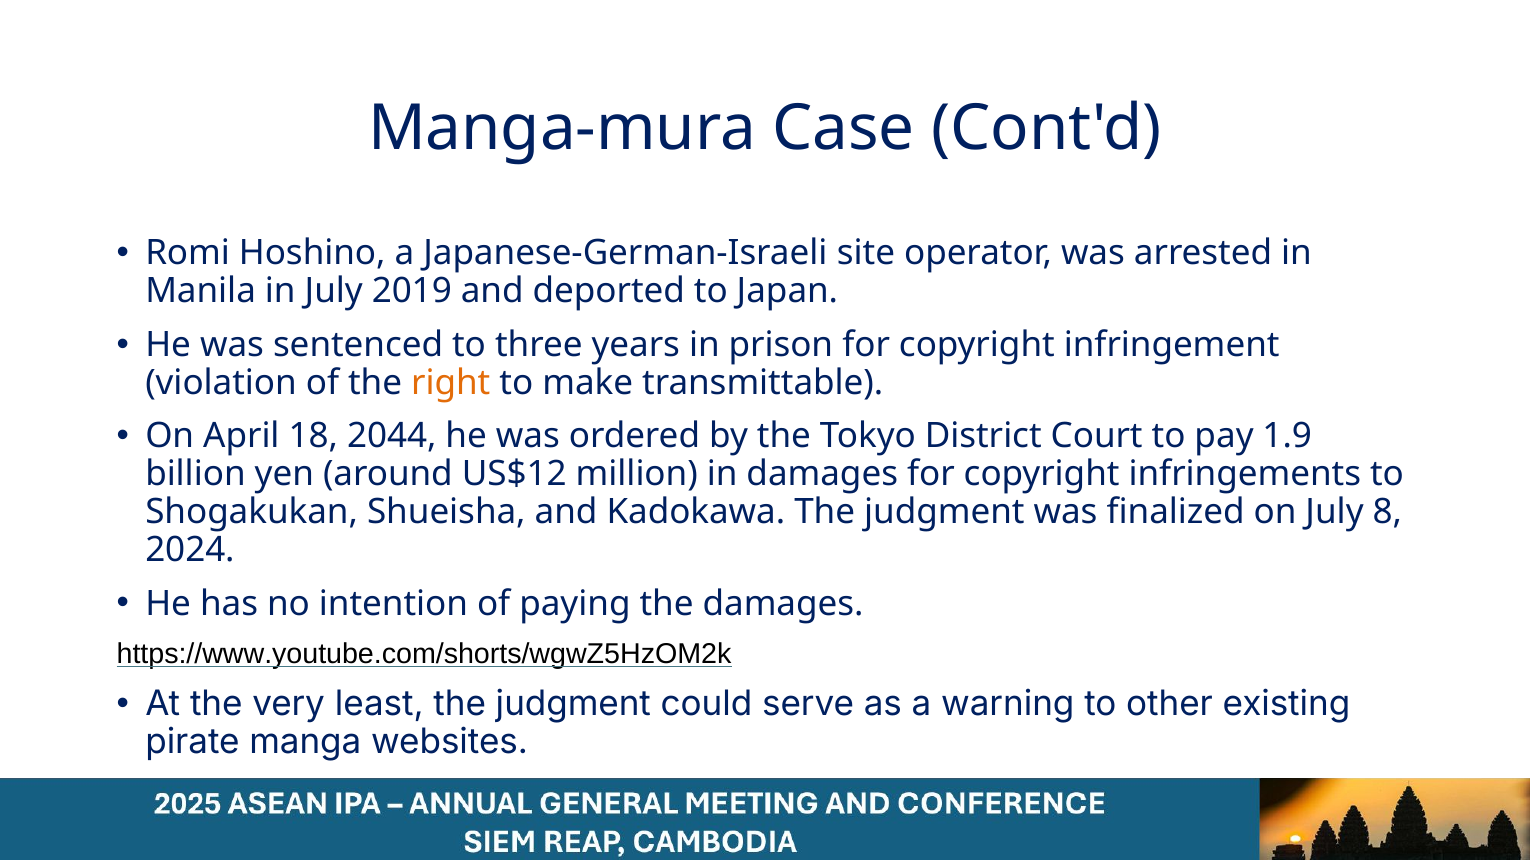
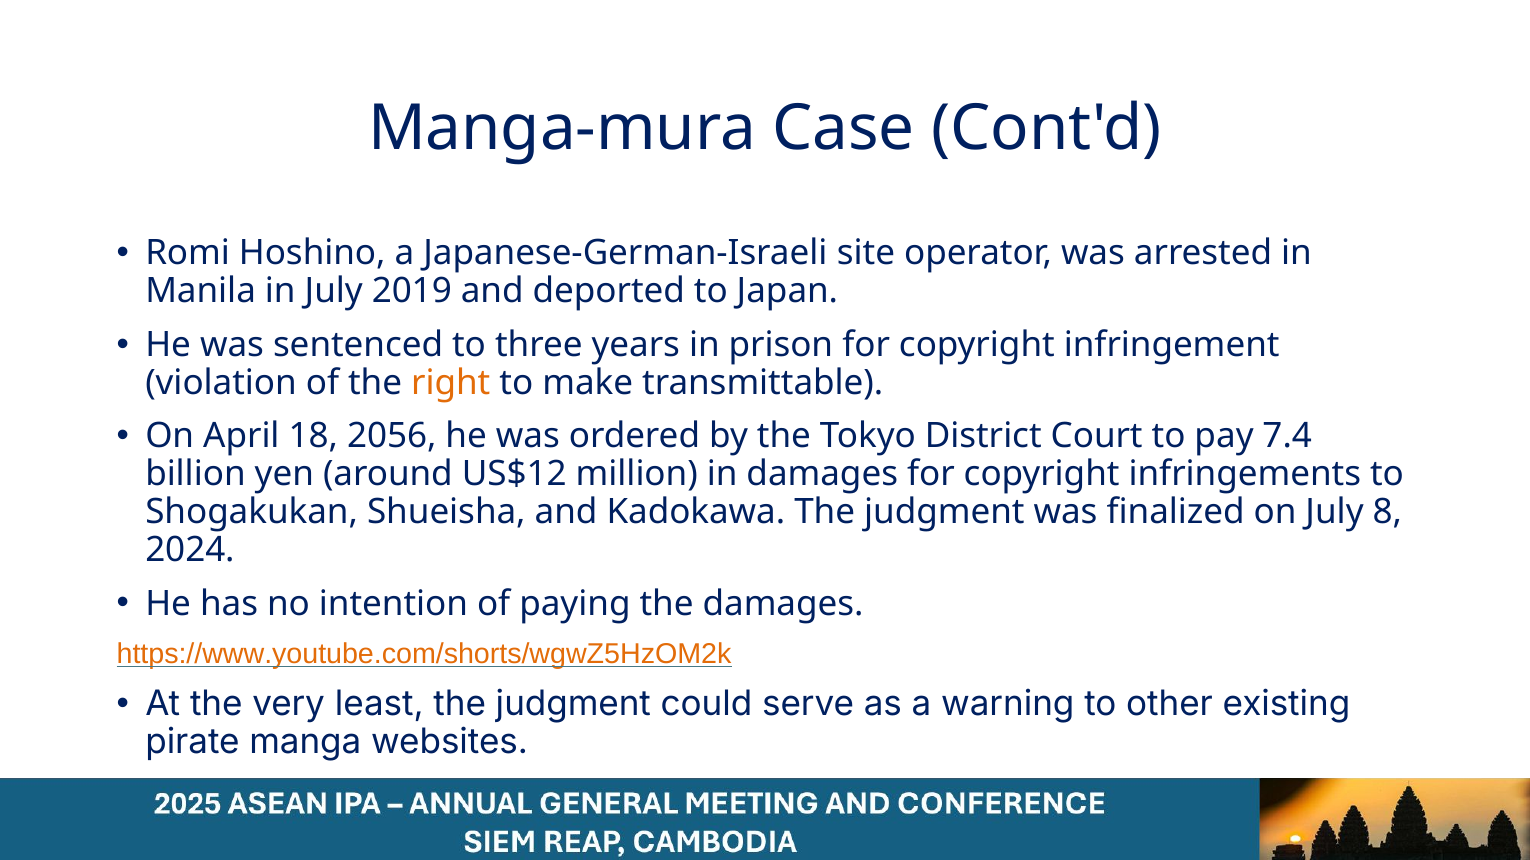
2044: 2044 -> 2056 (392, 437)
1.9: 1.9 -> 7.4 (1287, 437)
https://www.youtube.com/shorts/wgwZ5HzOM2k colour: black -> orange (424, 654)
